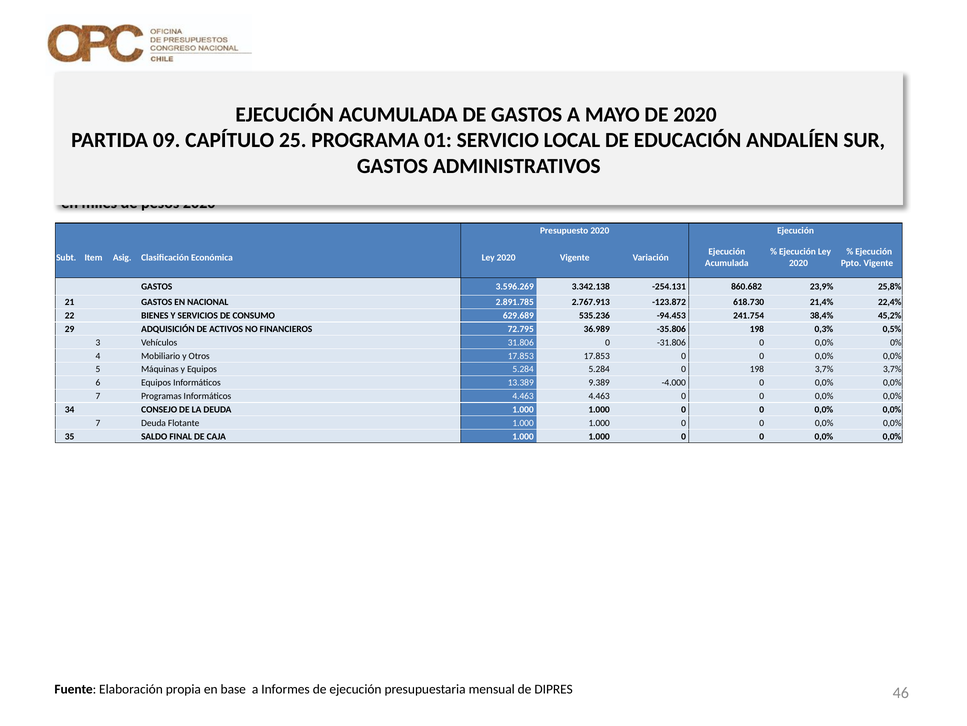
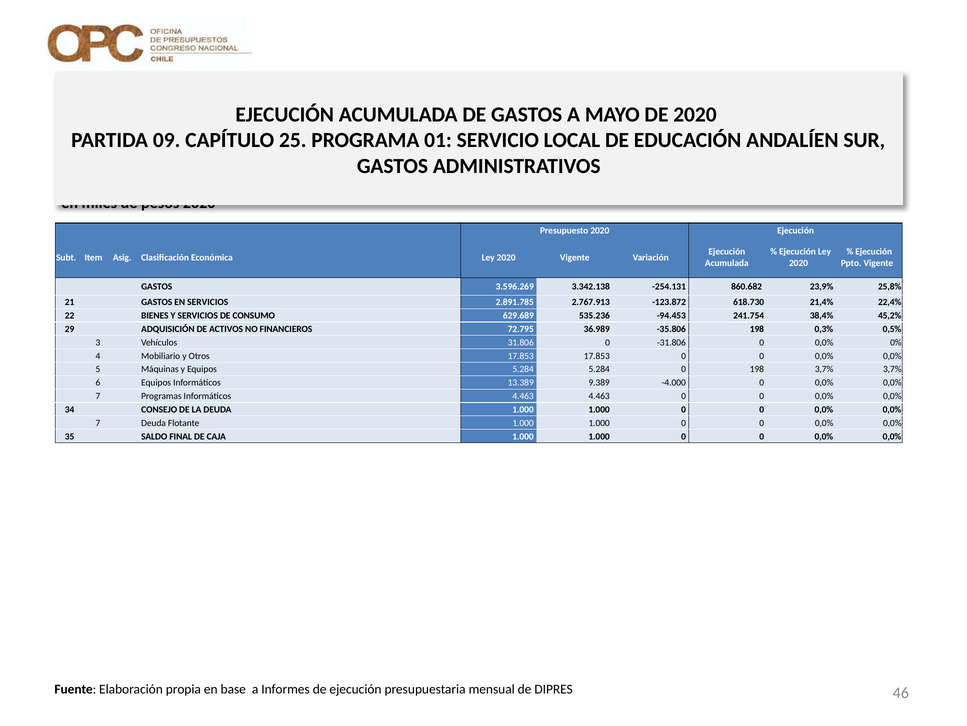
EN NACIONAL: NACIONAL -> SERVICIOS (208, 302)
